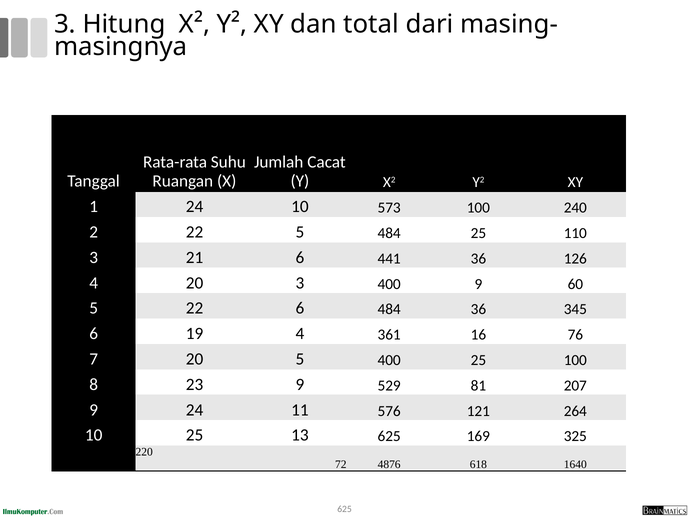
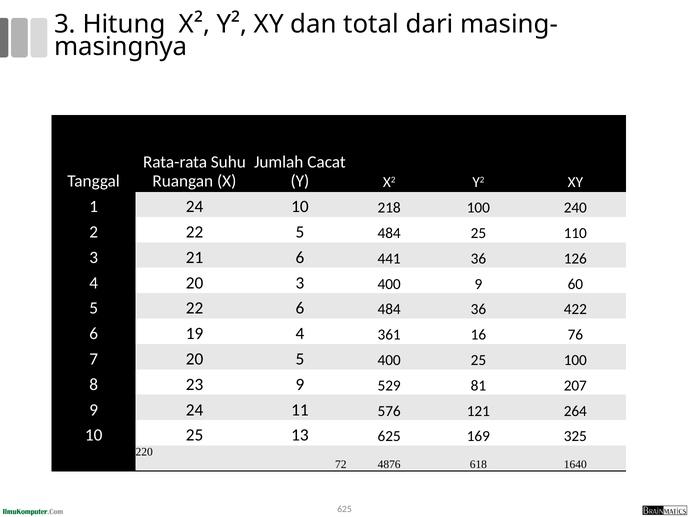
573: 573 -> 218 (389, 208)
345: 345 -> 422 (575, 309)
